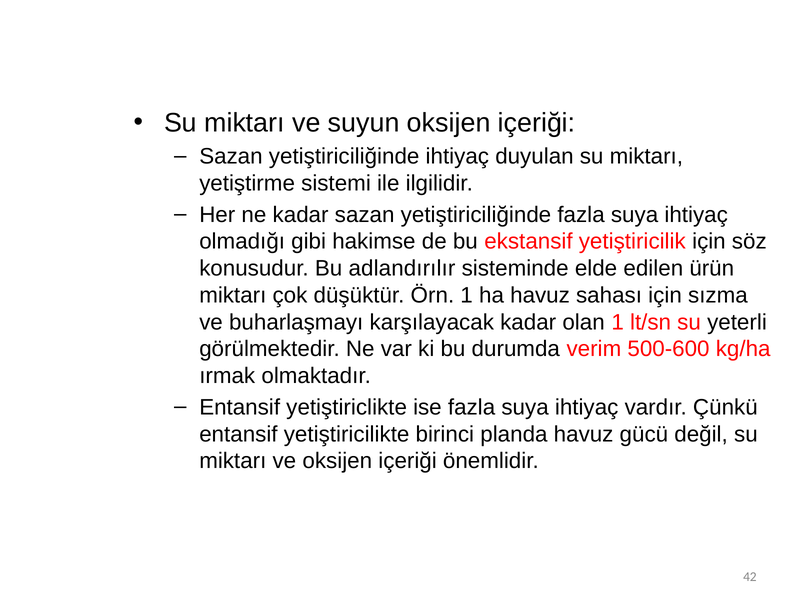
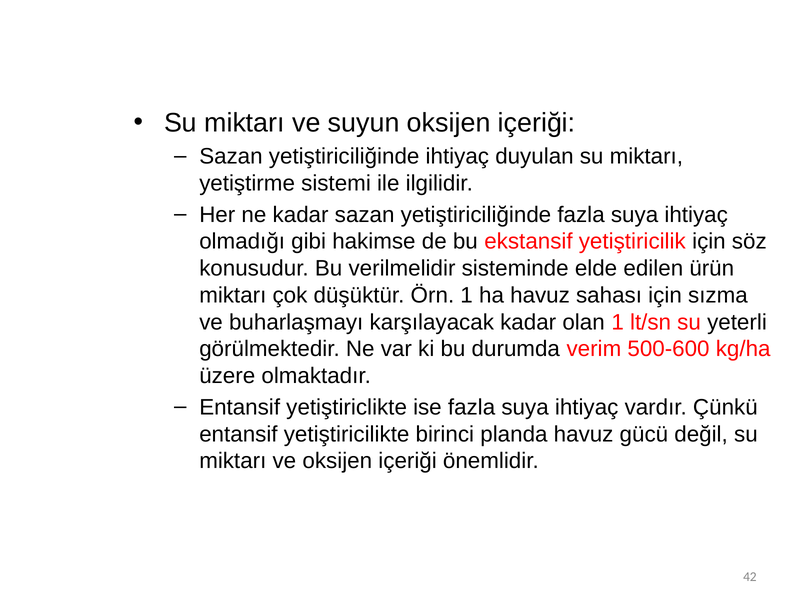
adlandırılır: adlandırılır -> verilmelidir (402, 268)
ırmak: ırmak -> üzere (227, 376)
